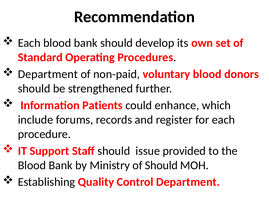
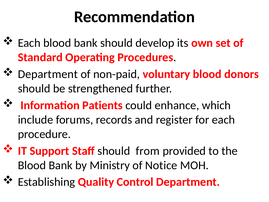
issue: issue -> from (148, 151)
of Should: Should -> Notice (161, 165)
